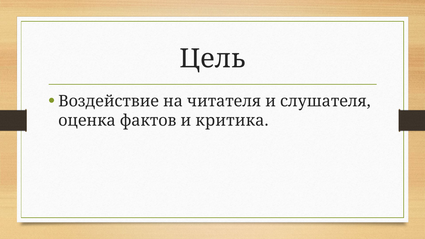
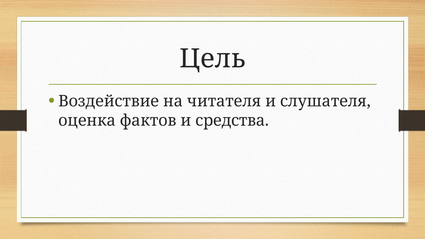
критика: критика -> средства (232, 121)
